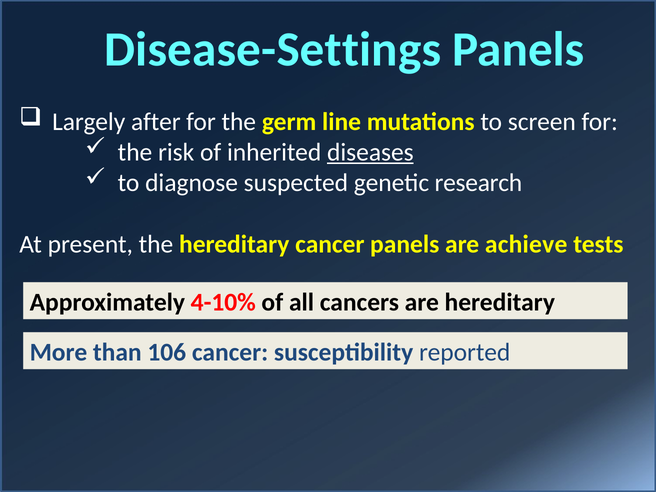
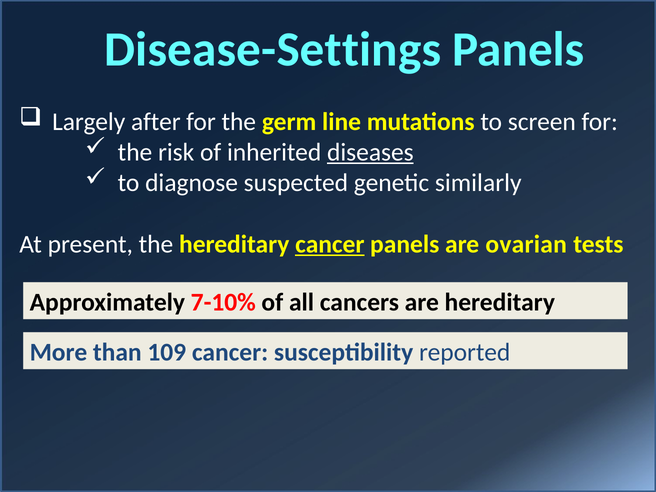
research: research -> similarly (478, 183)
cancer underline: none -> present (330, 244)
achieve: achieve -> ovarian (526, 244)
4-10%: 4-10% -> 7-10% (223, 302)
106: 106 -> 109 (167, 352)
